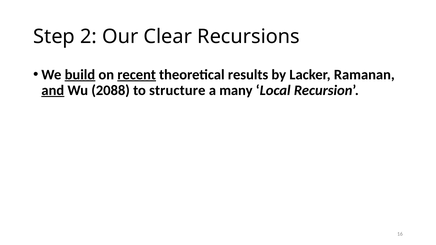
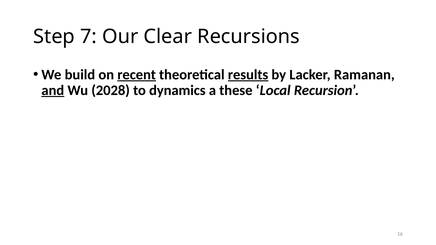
2: 2 -> 7 (89, 37)
build underline: present -> none (80, 75)
results underline: none -> present (248, 75)
2088: 2088 -> 2028 (111, 90)
structure: structure -> dynamics (177, 90)
many: many -> these (236, 90)
